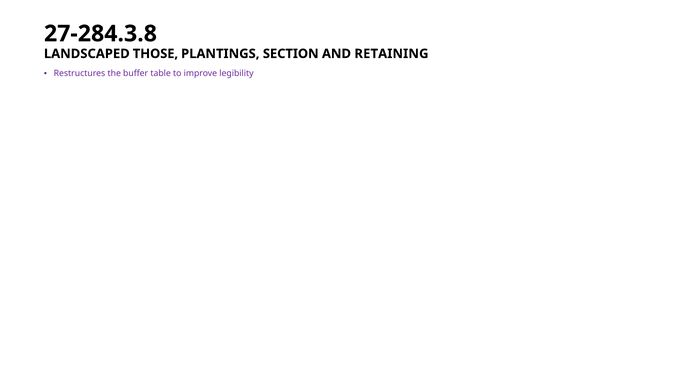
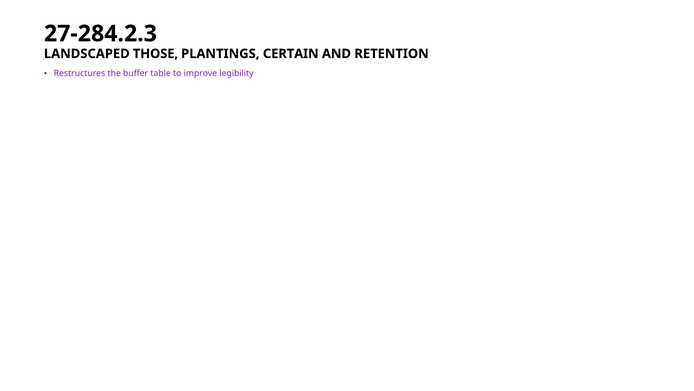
27-284.3.8: 27-284.3.8 -> 27-284.2.3 (100, 34)
SECTION: SECTION -> CERTAIN (291, 54)
RETAINING: RETAINING -> RETENTION (392, 54)
